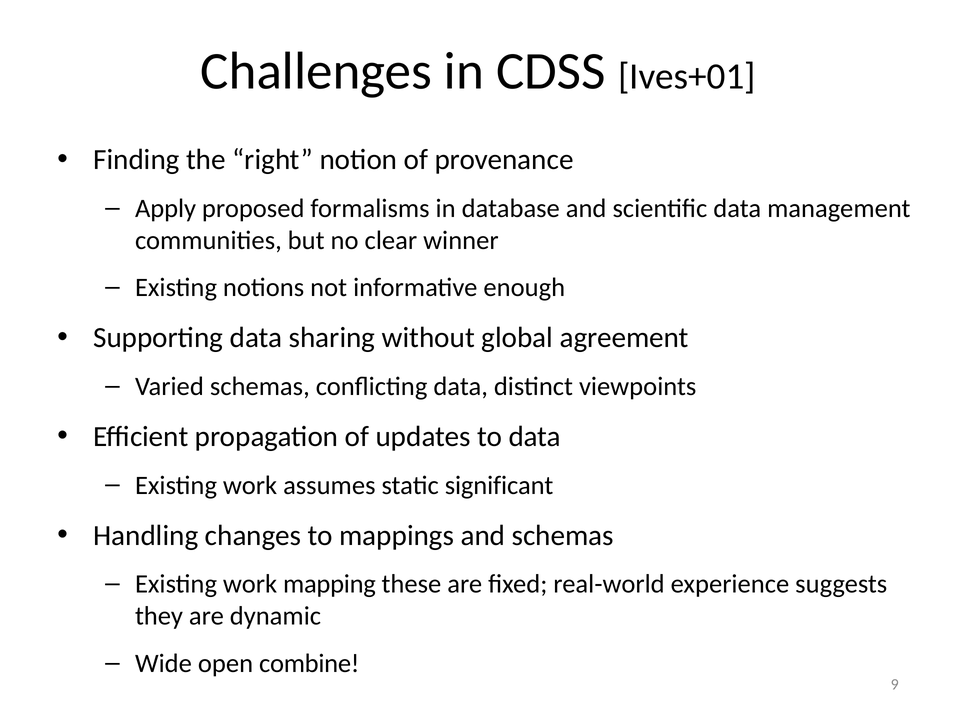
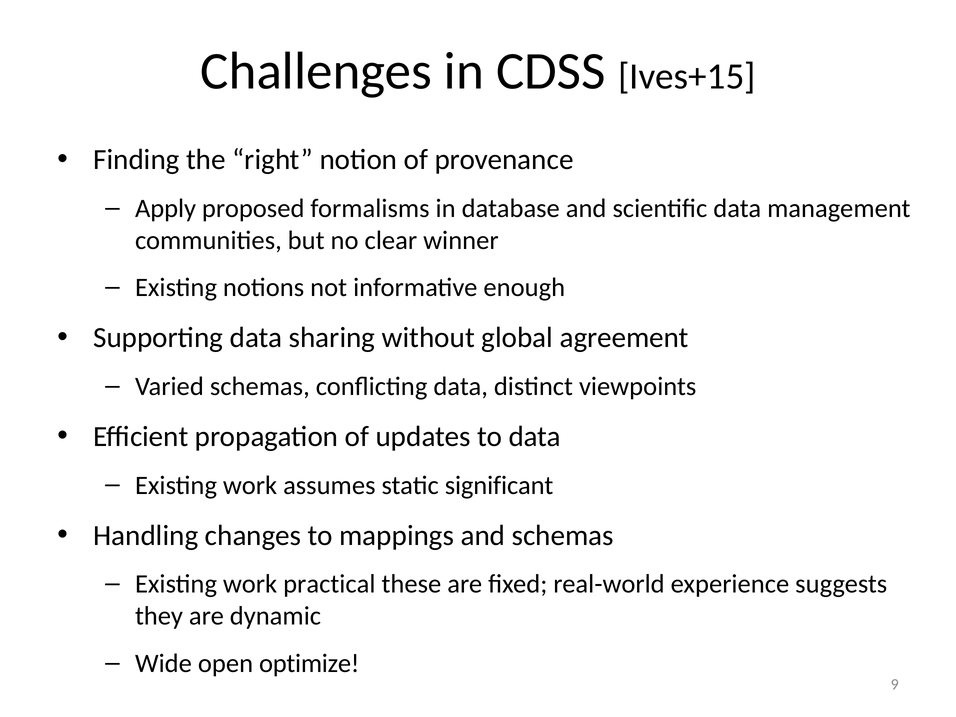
Ives+01: Ives+01 -> Ives+15 (687, 77)
mapping: mapping -> practical (329, 584)
combine: combine -> optimize (309, 663)
